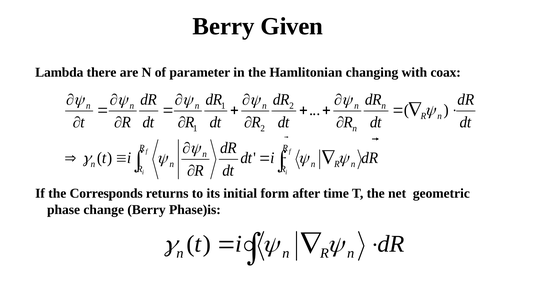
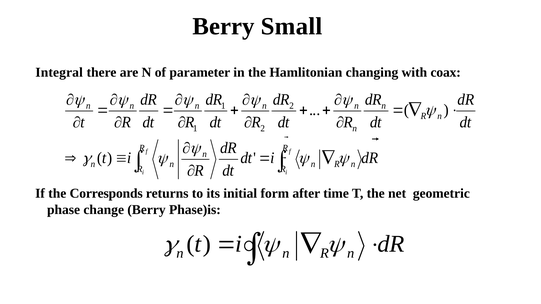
Given: Given -> Small (292, 26)
Lambda: Lambda -> Integral (59, 72)
